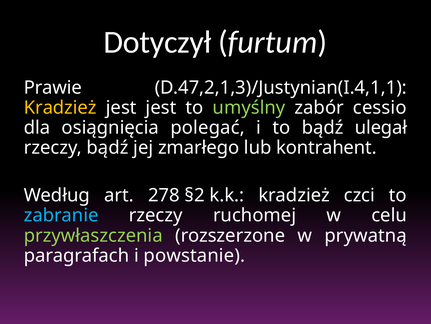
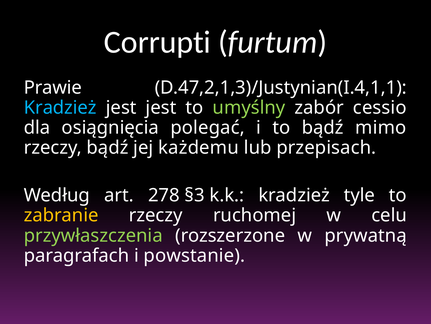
Dotyczył: Dotyczył -> Corrupti (157, 42)
Kradzież colour: yellow -> light blue (60, 107)
ulegał: ulegał -> mimo (381, 127)
zmarłego: zmarłego -> każdemu (199, 147)
kontrahent: kontrahent -> przepisach (326, 147)
§2: §2 -> §3 (195, 195)
czci: czci -> tyle (359, 195)
zabranie colour: light blue -> yellow (61, 215)
